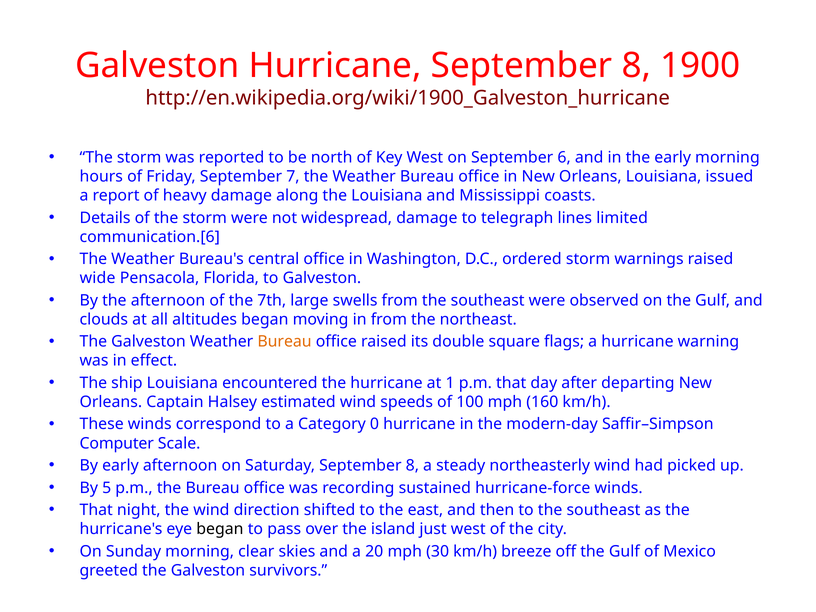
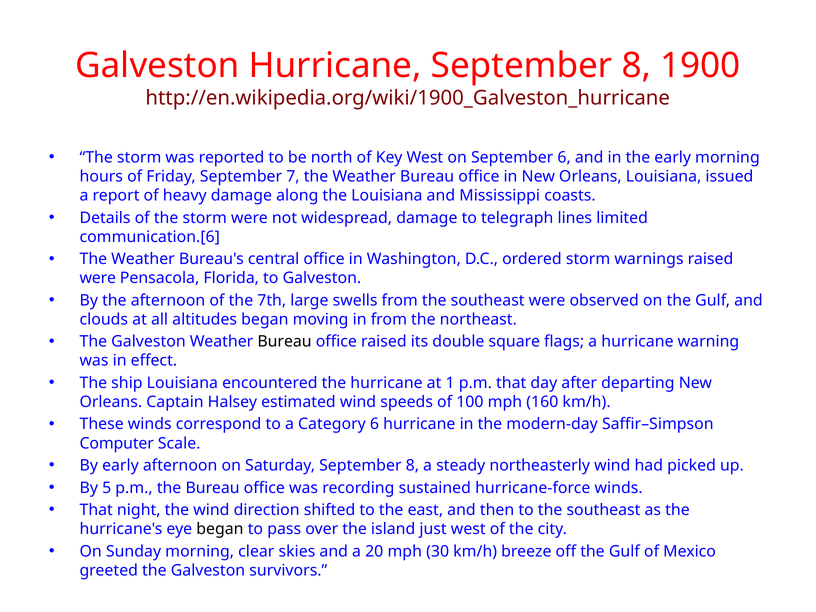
wide: wide -> were (98, 278)
Bureau colour: orange -> black (285, 342)
Category 0: 0 -> 6 (374, 424)
